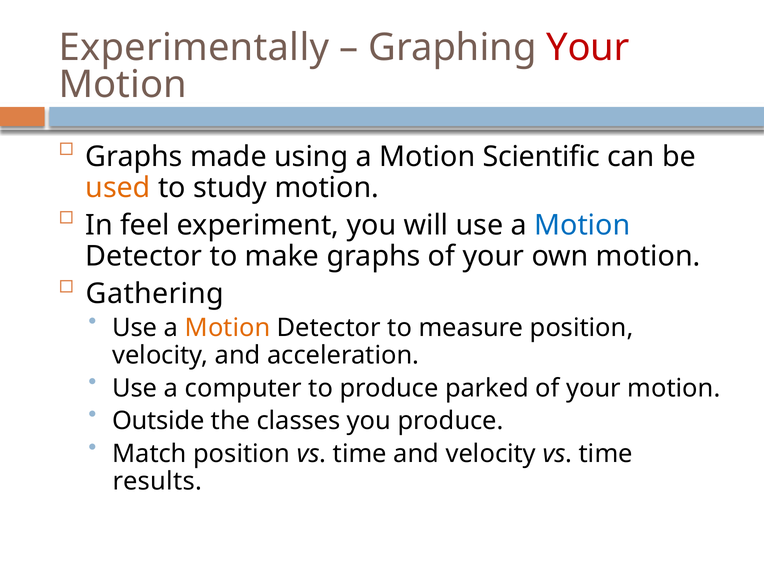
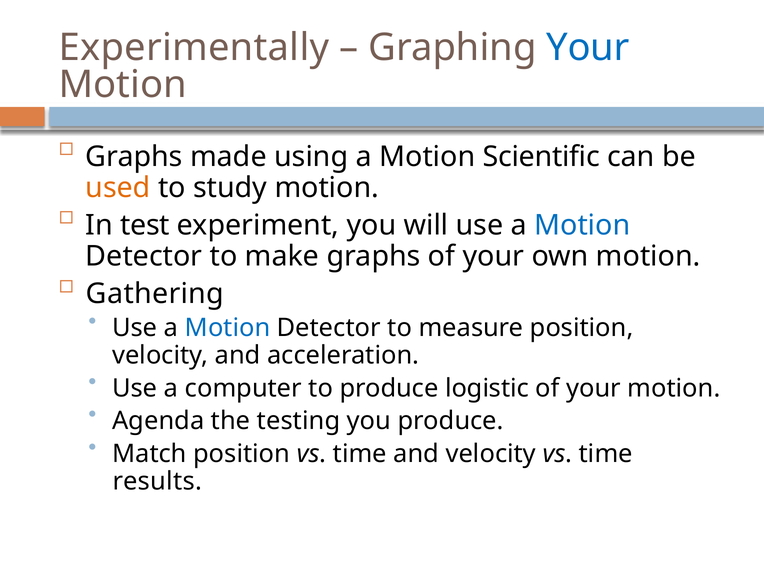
Your colour: red -> blue (588, 48)
feel: feel -> test (145, 225)
Motion colour: orange -> blue (228, 328)
parked: parked -> logistic (487, 388)
Outside: Outside -> Agenda (158, 421)
classes: classes -> testing (299, 421)
